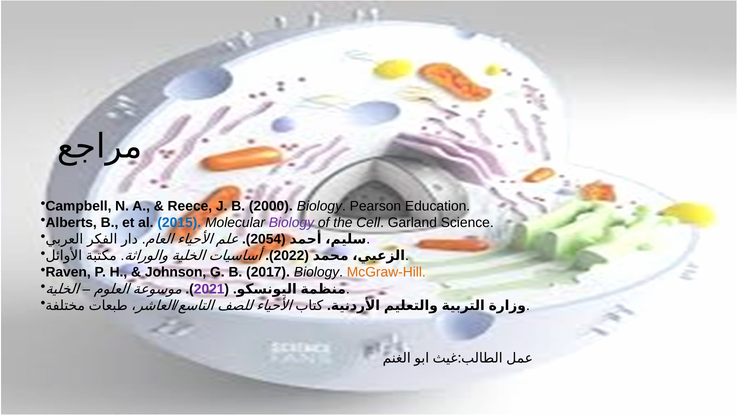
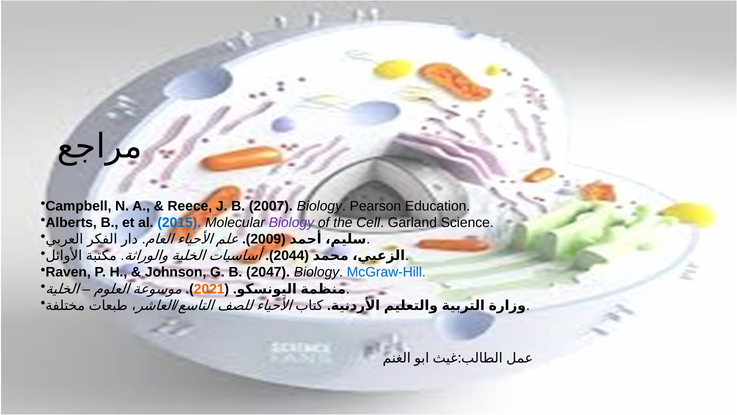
2000: 2000 -> 2007 (271, 206)
2054: 2054 -> 2009 (266, 239)
2022: 2022 -> 2044 (289, 256)
2017: 2017 -> 2047 (268, 272)
McGraw-Hill colour: orange -> blue (386, 272)
2021 colour: purple -> orange (209, 289)
